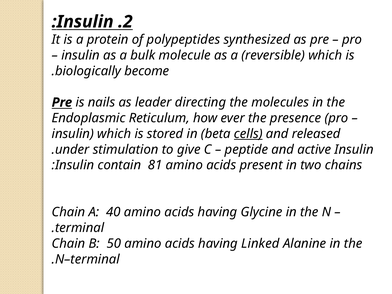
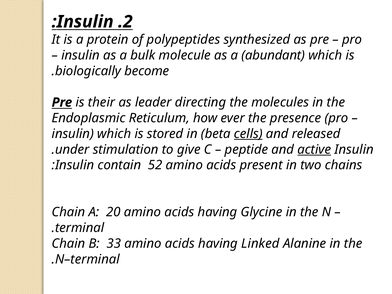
reversible: reversible -> abundant (273, 55)
nails: nails -> their (102, 102)
active underline: none -> present (314, 149)
81: 81 -> 52 (155, 165)
40: 40 -> 20 (113, 212)
50: 50 -> 33 (114, 244)
